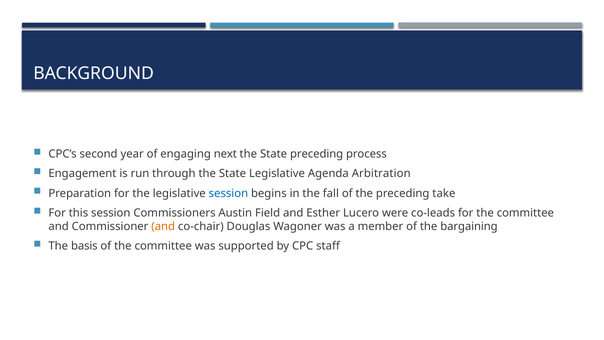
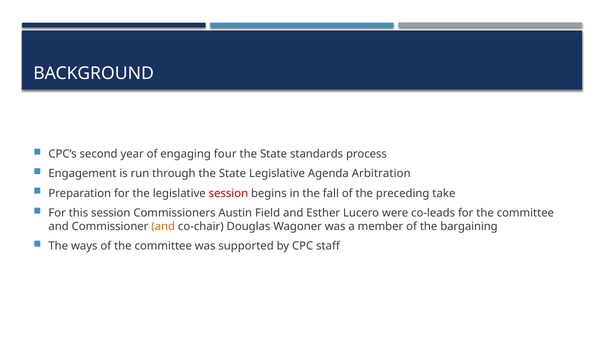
next: next -> four (225, 154)
State preceding: preceding -> standards (317, 154)
session colour: blue -> red (228, 193)
basis: basis -> ways (84, 246)
